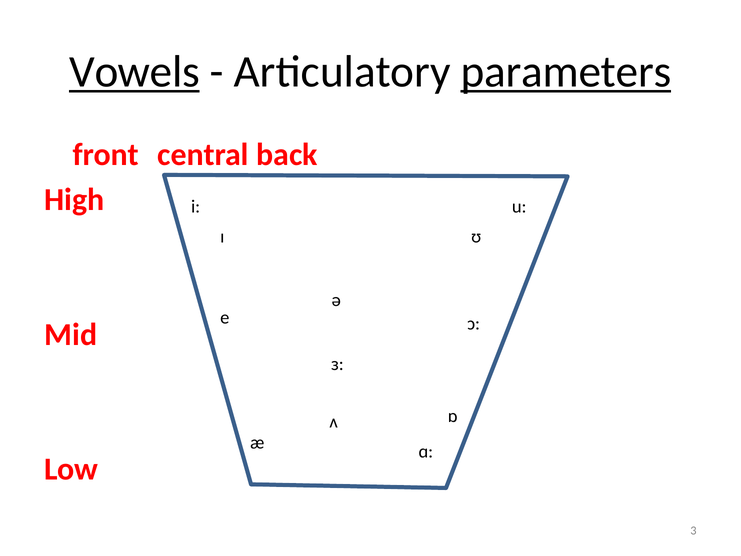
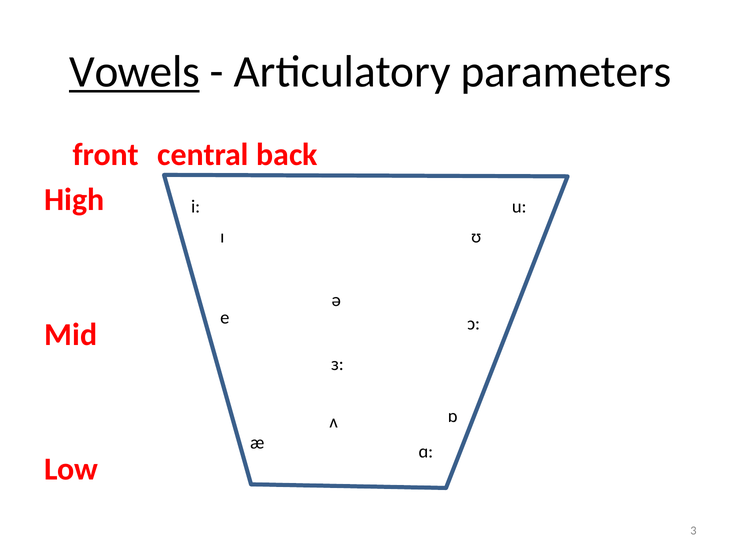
parameters underline: present -> none (566, 72)
